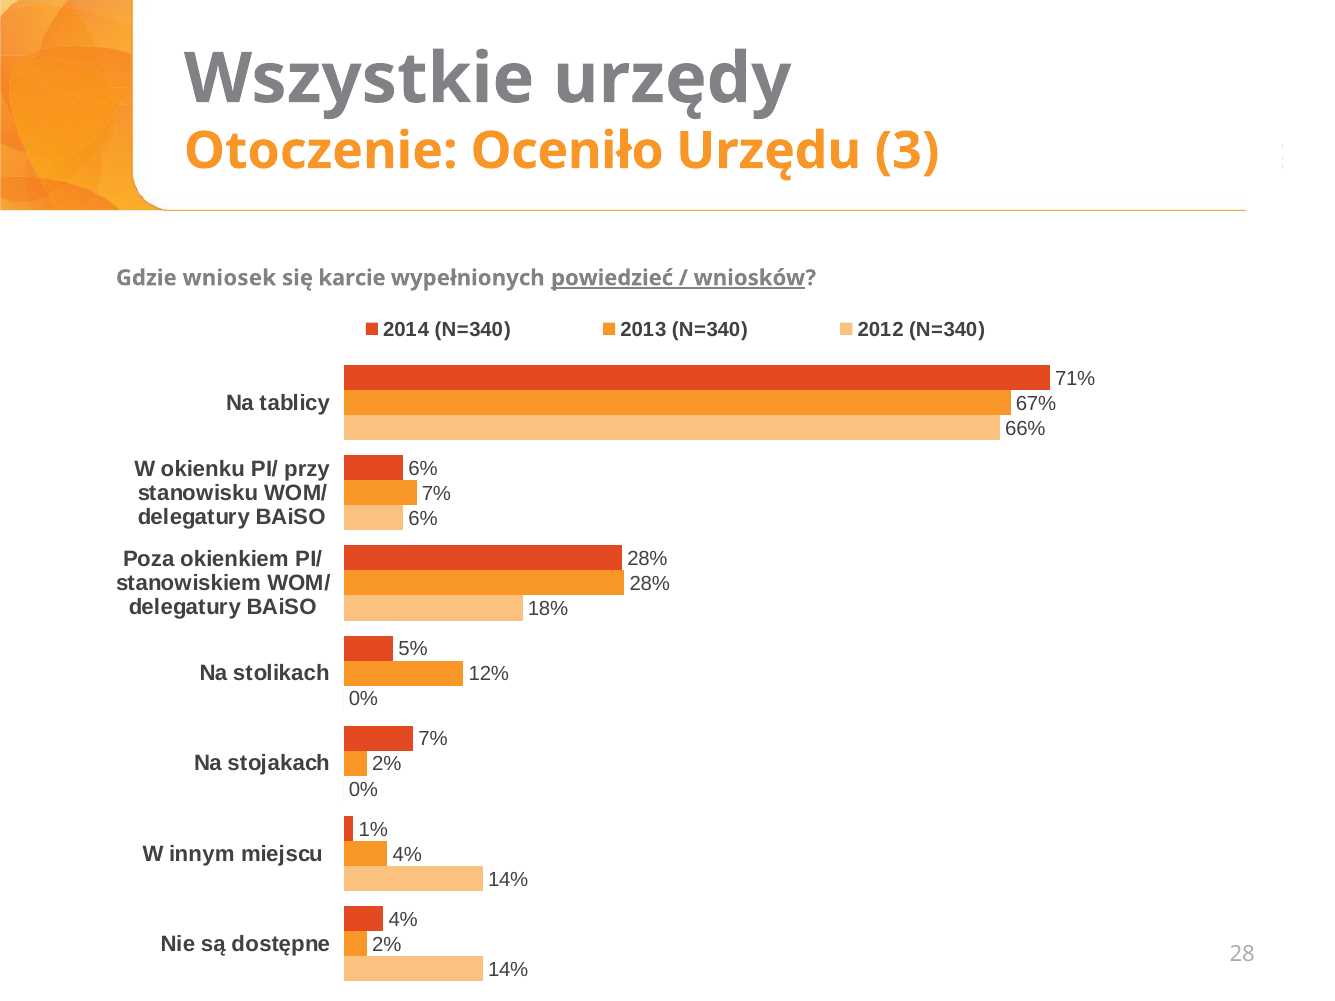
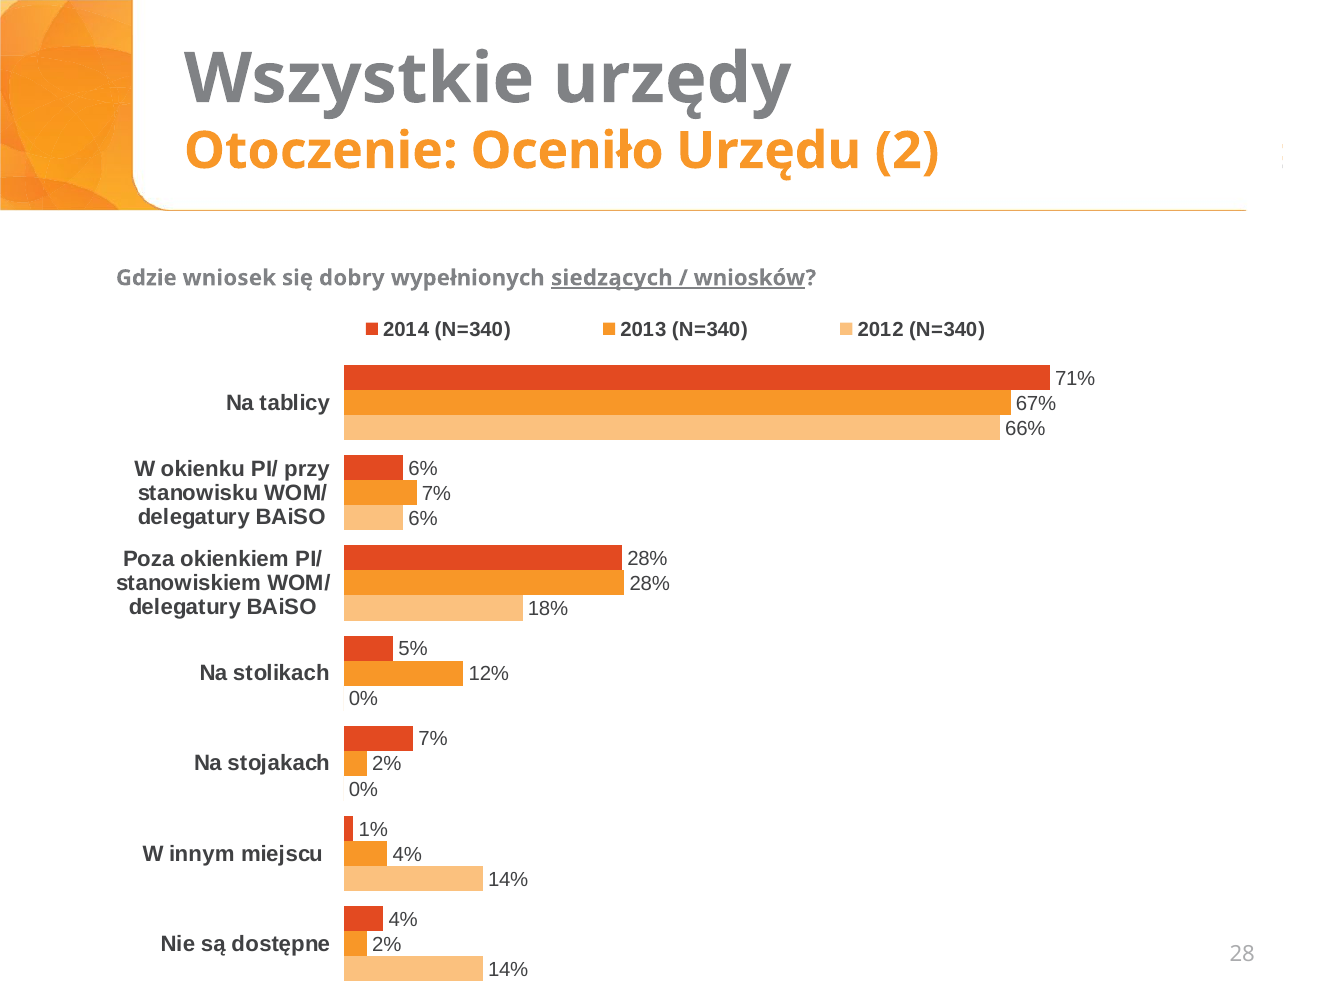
3: 3 -> 2 (907, 151)
karcie: karcie -> dobry (352, 278)
powiedzieć: powiedzieć -> siedzących (612, 278)
